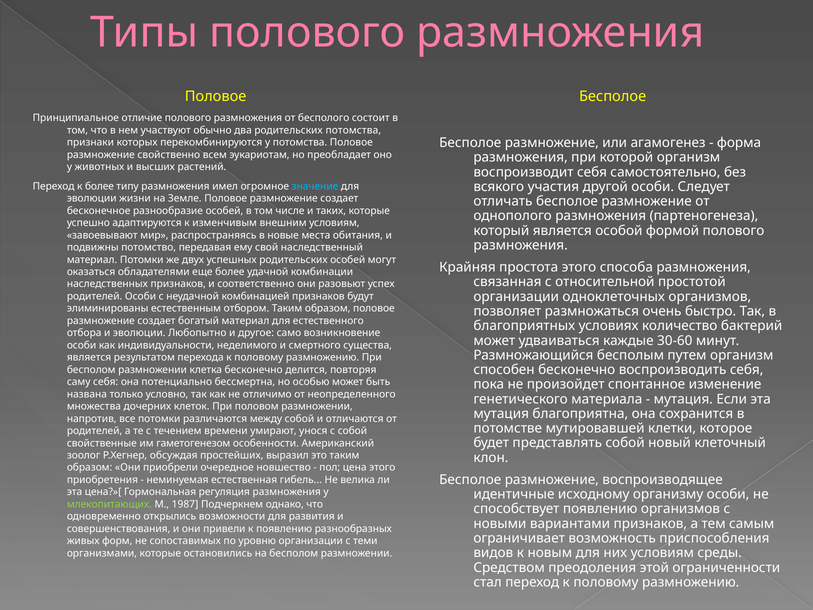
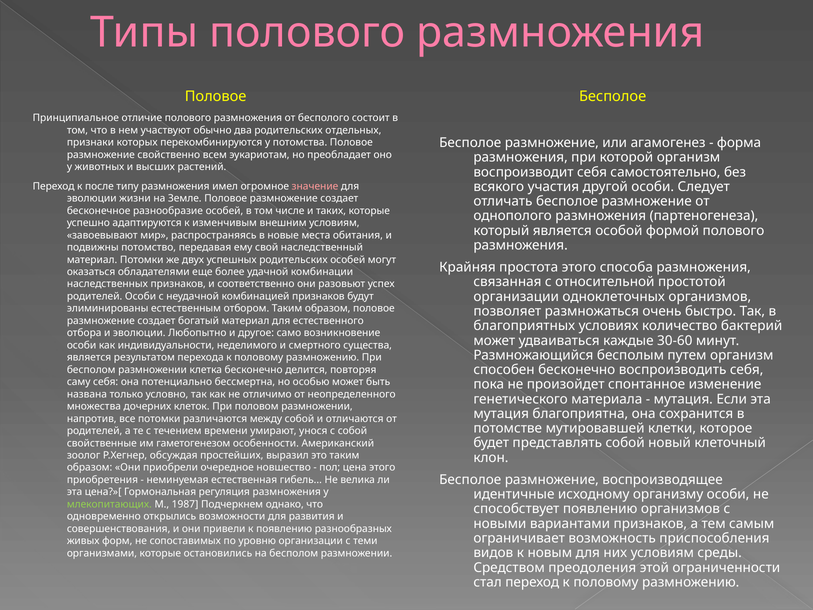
родительских потомства: потомства -> отдельных (353, 130)
к более: более -> после (99, 186)
значение colour: light blue -> pink (315, 186)
